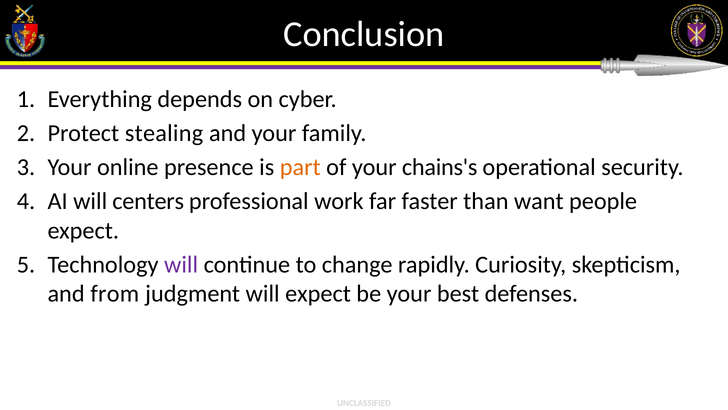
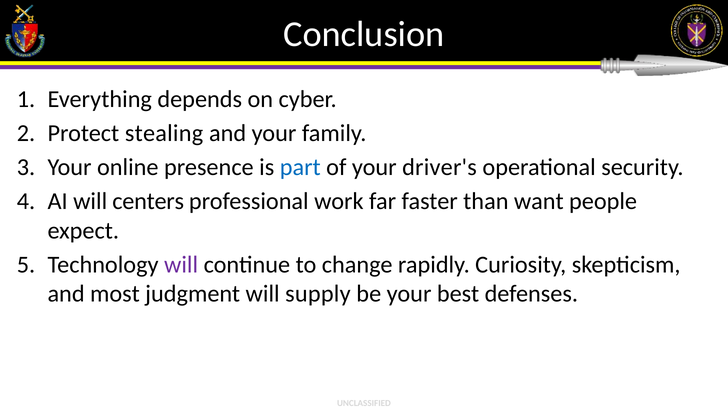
part colour: orange -> blue (300, 167)
chains's: chains's -> driver's (439, 167)
from: from -> most (115, 294)
will expect: expect -> supply (318, 294)
